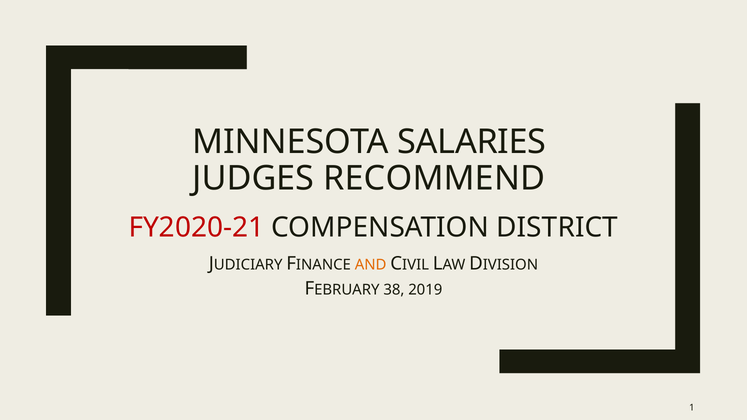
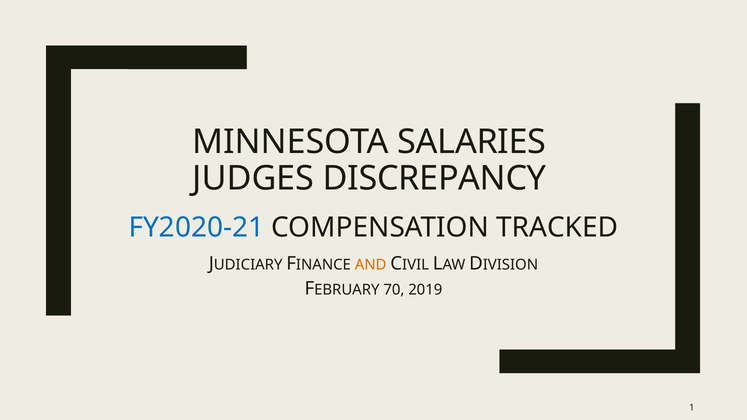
RECOMMEND: RECOMMEND -> DISCREPANCY (435, 178)
FY2020-21 colour: red -> blue (196, 227)
DISTRICT: DISTRICT -> TRACKED (557, 227)
38: 38 -> 70 (394, 290)
